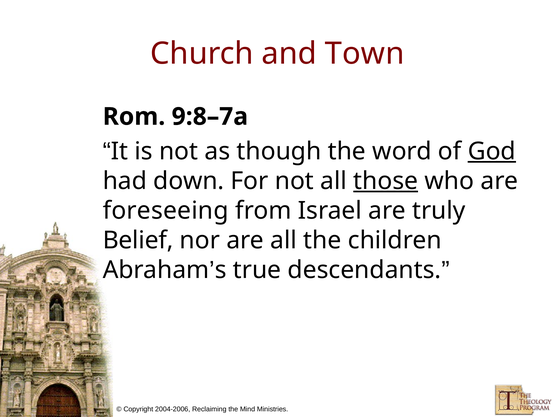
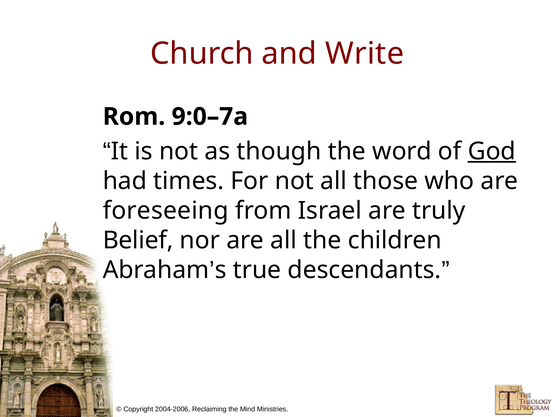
Town: Town -> Write (365, 53)
9:8–7a: 9:8–7a -> 9:0–7a (210, 116)
down: down -> times (189, 181)
those underline: present -> none (386, 181)
